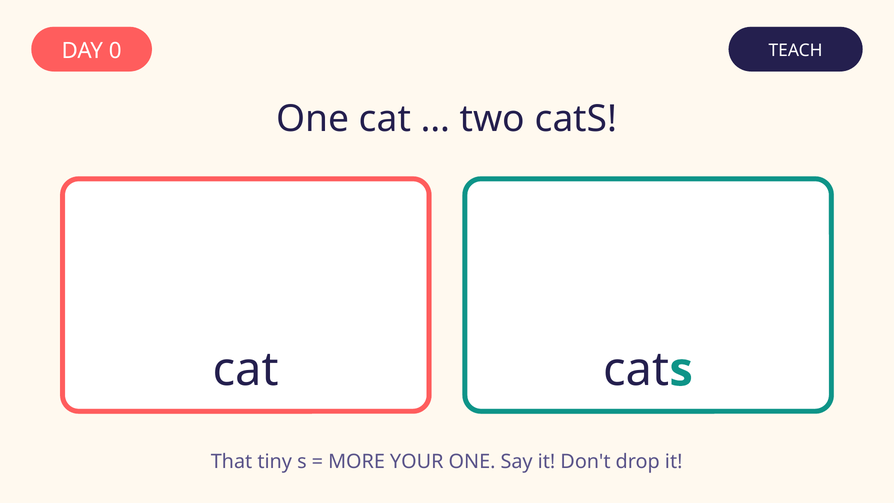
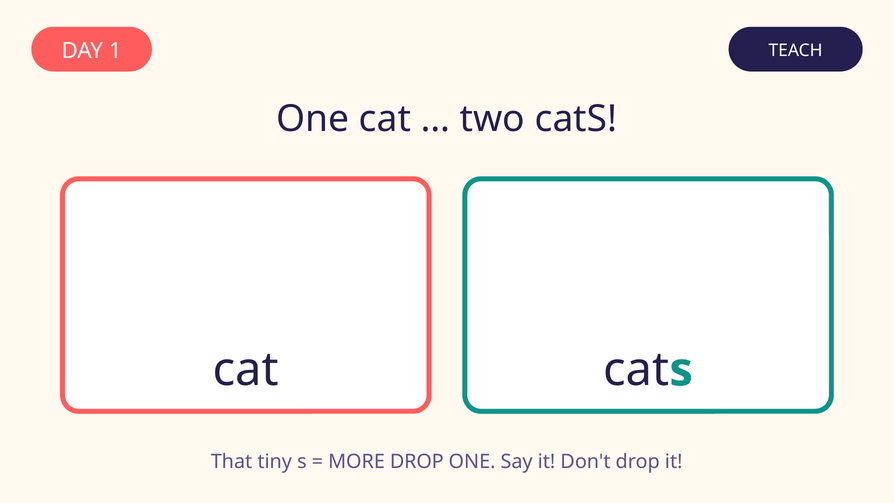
0: 0 -> 1 (115, 51)
MORE YOUR: YOUR -> DROP (417, 462)
